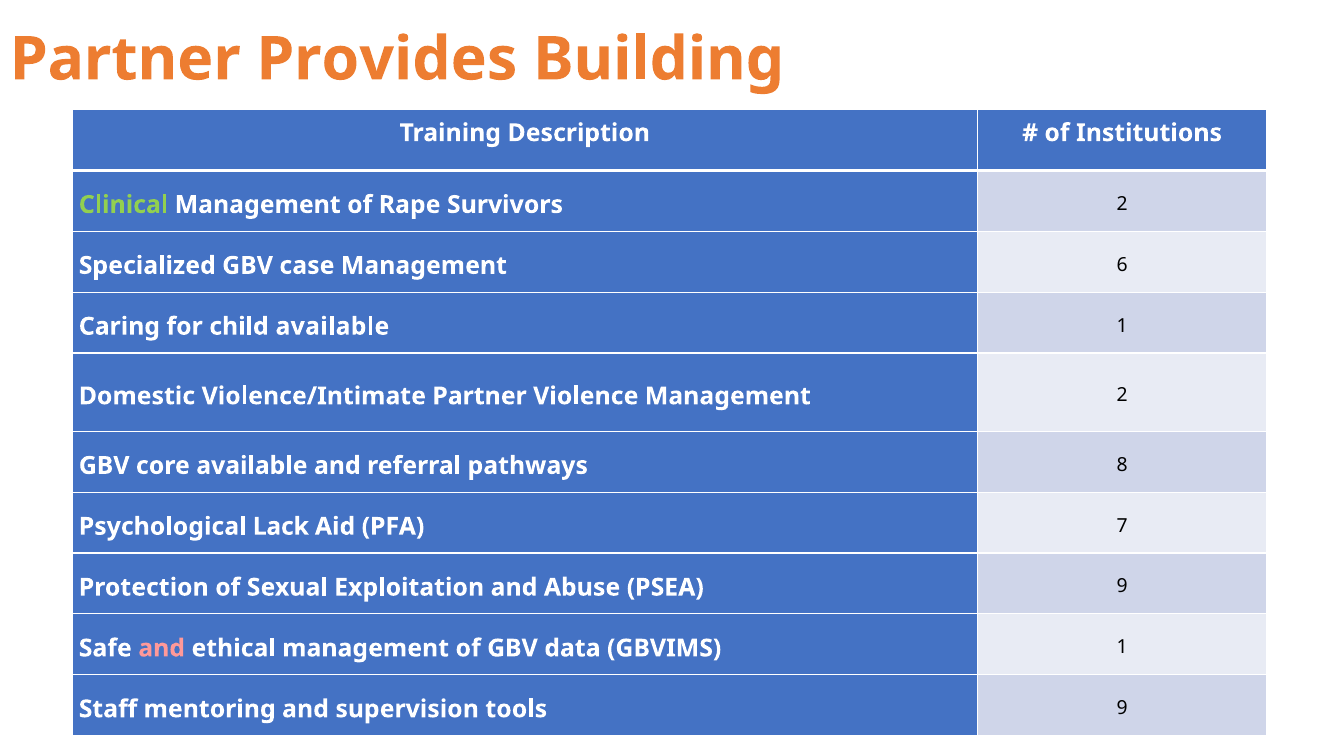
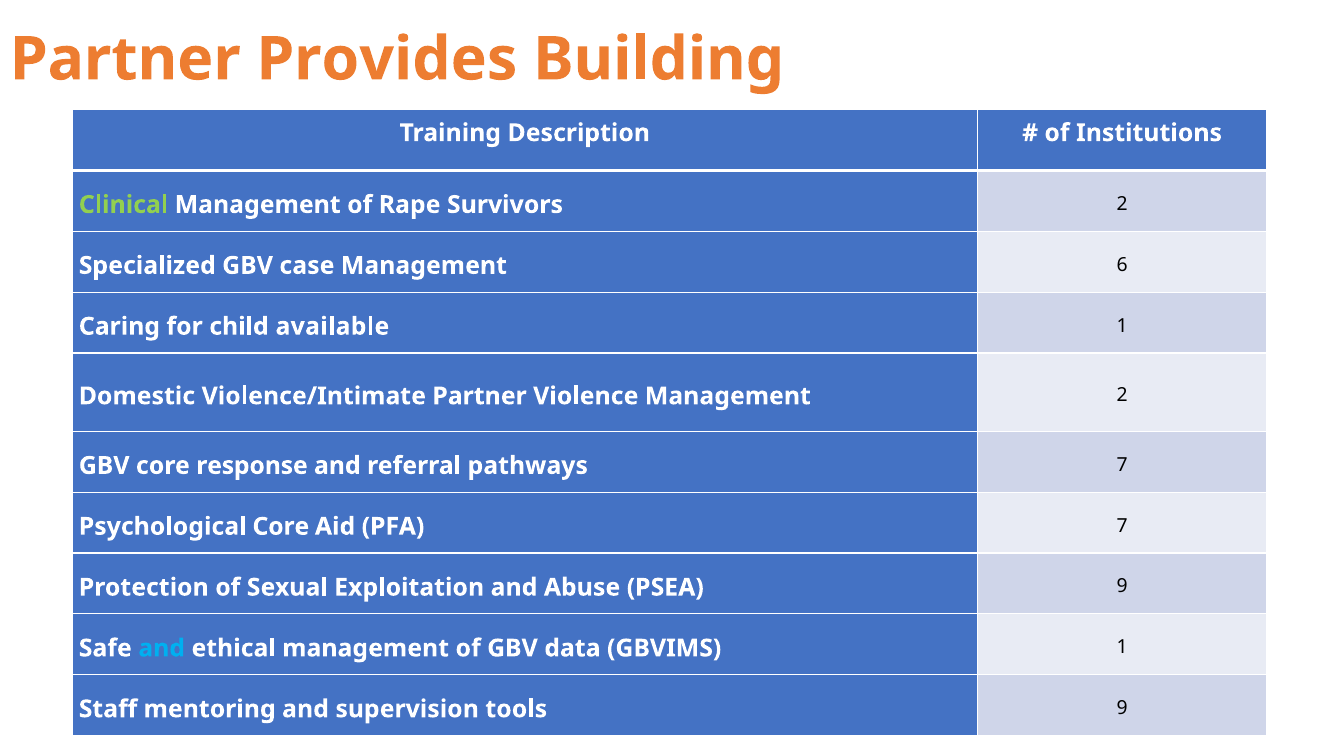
core available: available -> response (252, 466)
pathways 8: 8 -> 7 (1122, 465)
Psychological Lack: Lack -> Core (281, 527)
and colour: pink -> light blue (162, 649)
